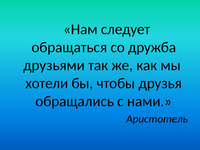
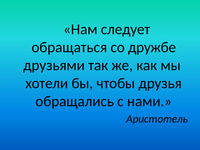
дружба: дружба -> дружбе (152, 47)
